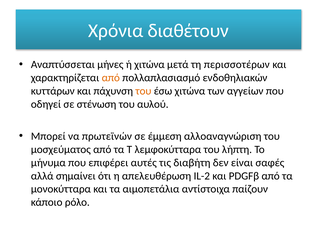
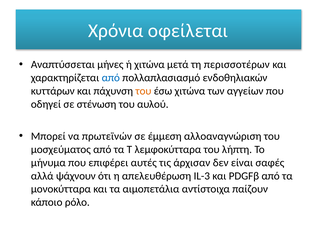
διαθέτουν: διαθέτουν -> οφείλεται (188, 31)
από colour: orange -> blue (111, 78)
διαβήτη: διαβήτη -> άρχισαν (192, 163)
σημαίνει: σημαίνει -> ψάχνουν (76, 176)
IL-2: IL-2 -> IL-3 (202, 176)
